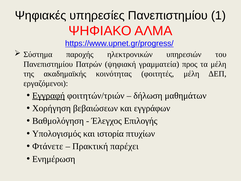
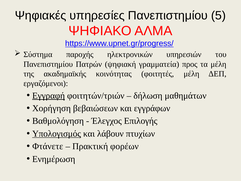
1: 1 -> 5 (218, 16)
Υπολογισμός underline: none -> present (57, 134)
ιστορία: ιστορία -> λάβουν (110, 134)
παρέχει: παρέχει -> φορέων (124, 146)
